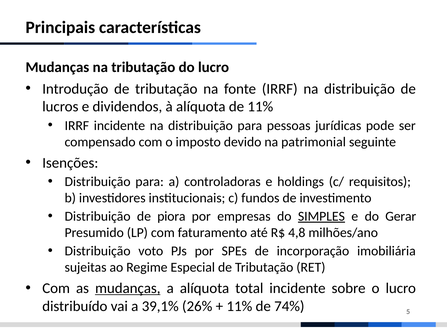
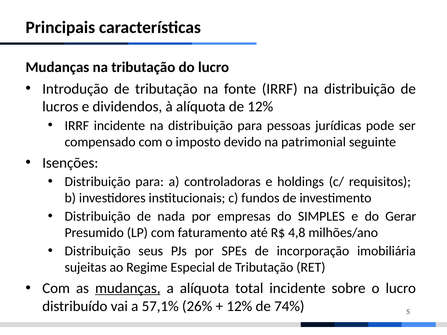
de 11%: 11% -> 12% (260, 107)
piora: piora -> nada (171, 217)
SIMPLES underline: present -> none (321, 217)
voto: voto -> seus (151, 251)
39,1%: 39,1% -> 57,1% (160, 306)
11%: 11% -> 12% (239, 306)
